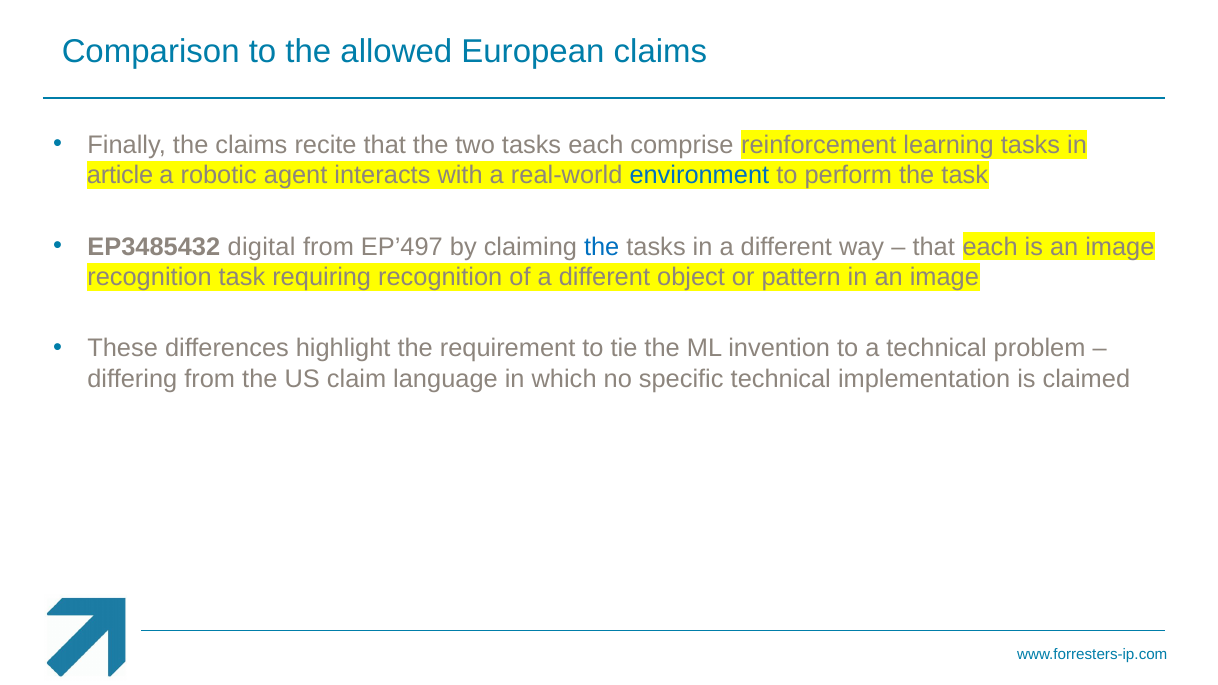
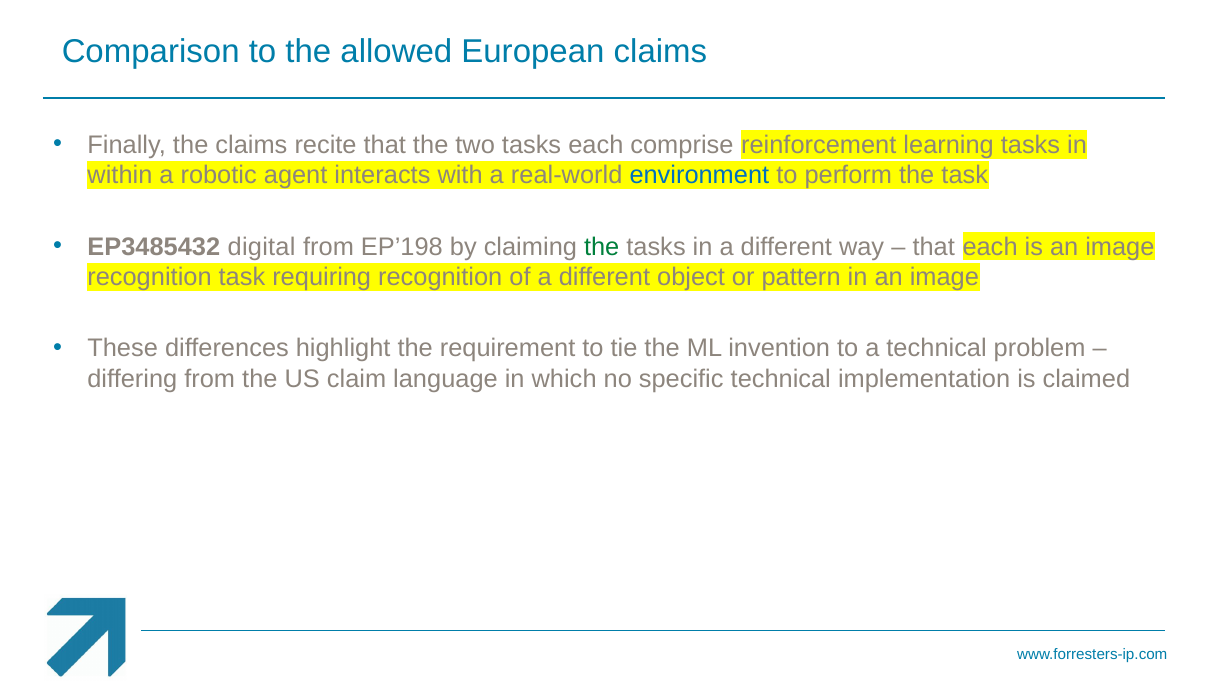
article: article -> within (120, 176)
EP’497: EP’497 -> EP’198 (402, 247)
the colour: blue -> green (602, 247)
